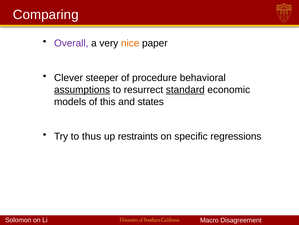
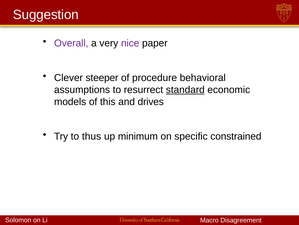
Comparing: Comparing -> Suggestion (46, 15)
nice colour: orange -> purple (130, 43)
assumptions underline: present -> none (82, 90)
states: states -> drives (151, 102)
restraints: restraints -> minimum (138, 136)
regressions: regressions -> constrained (236, 136)
